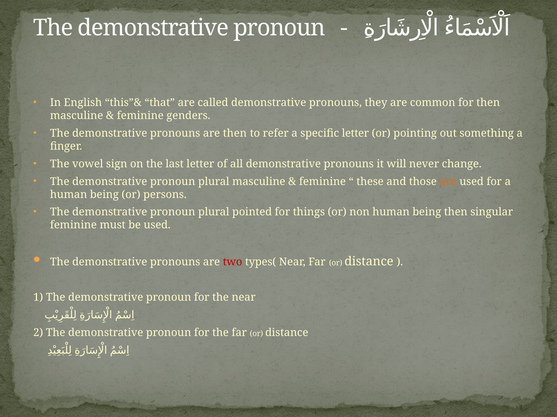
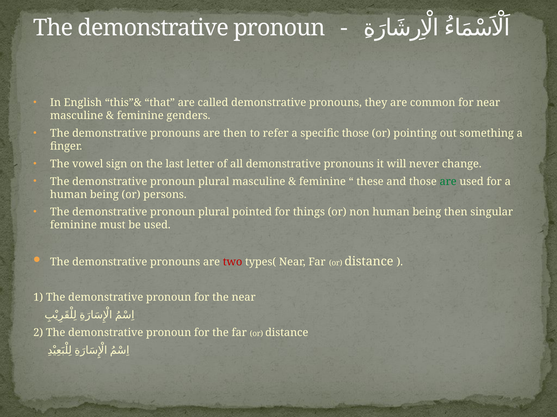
for then: then -> near (488, 103)
specific letter: letter -> those (355, 133)
are colour: orange -> green (448, 182)
